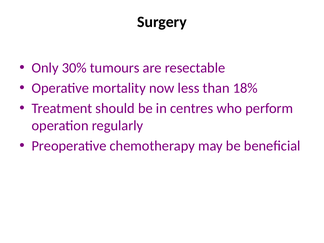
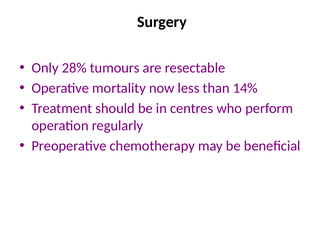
30%: 30% -> 28% (74, 68)
18%: 18% -> 14% (245, 88)
